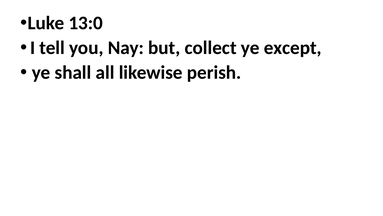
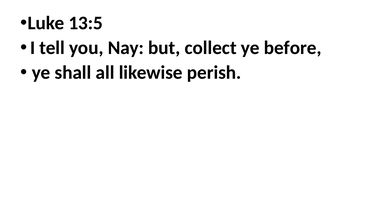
13:0: 13:0 -> 13:5 (86, 23)
except: except -> before (293, 48)
